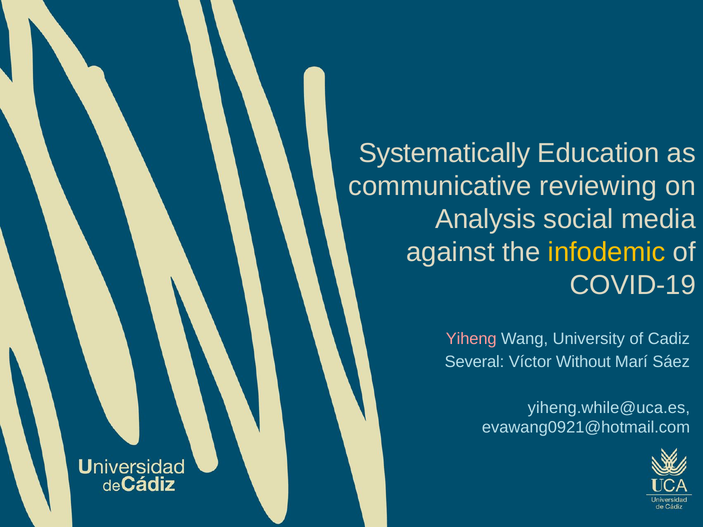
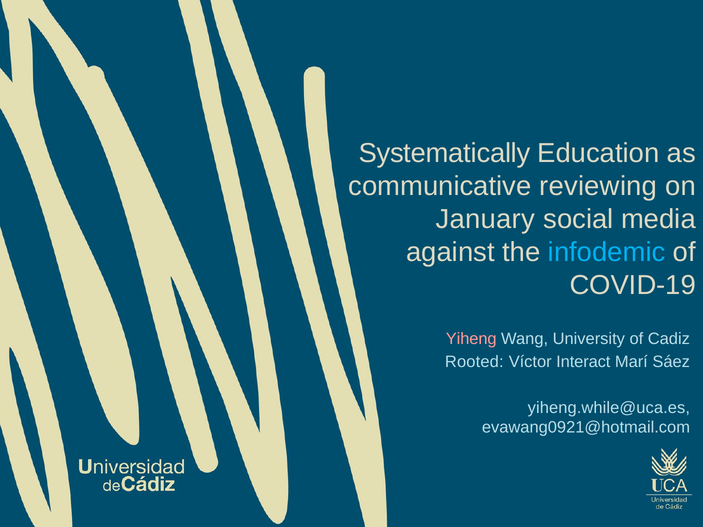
Analysis: Analysis -> January (485, 219)
infodemic colour: yellow -> light blue (607, 252)
Several: Several -> Rooted (474, 362)
Without: Without -> Interact (583, 362)
